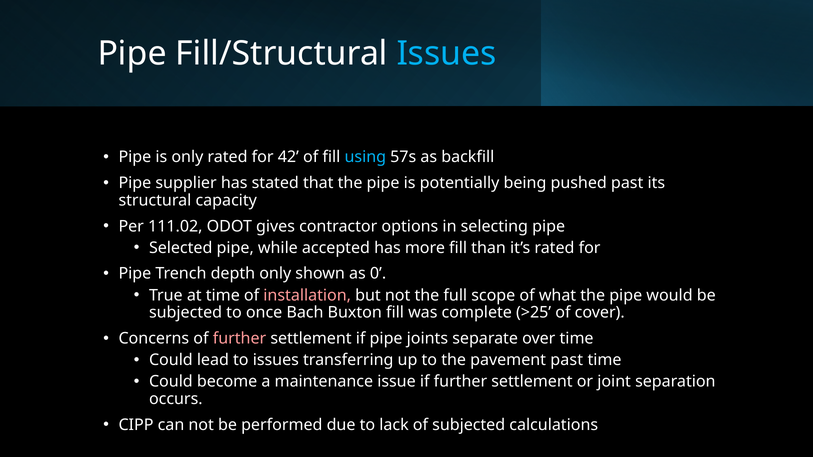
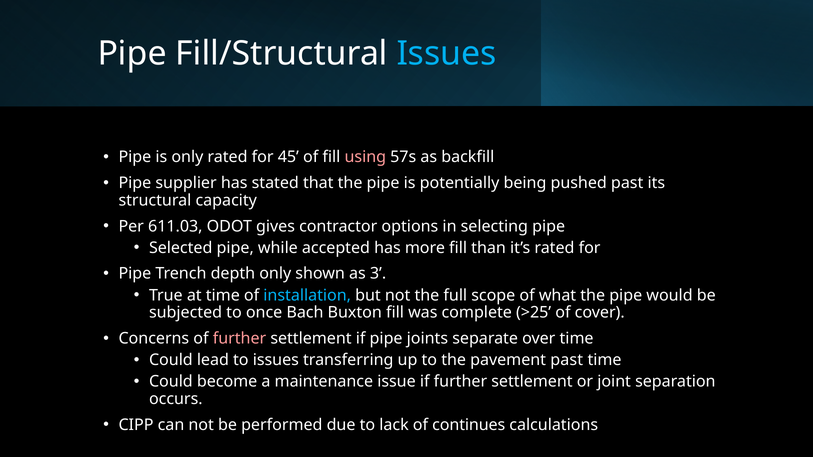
42: 42 -> 45 (288, 157)
using colour: light blue -> pink (365, 157)
111.02: 111.02 -> 611.03 (175, 226)
0: 0 -> 3 (378, 274)
installation colour: pink -> light blue (307, 295)
of subjected: subjected -> continues (469, 425)
